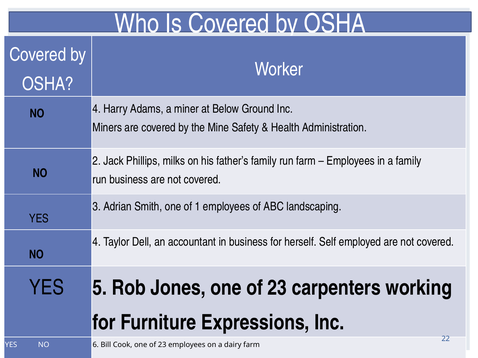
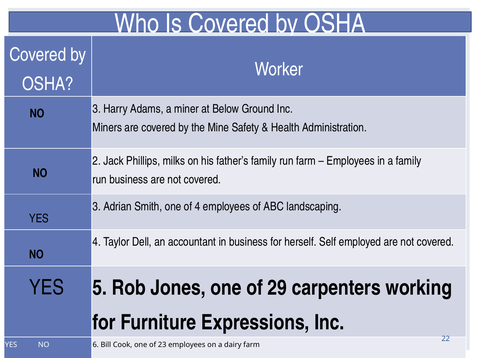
4: 4 -> 3 (97, 109)
of 1: 1 -> 4 (198, 207)
Jones one of 23: 23 -> 29 (277, 288)
